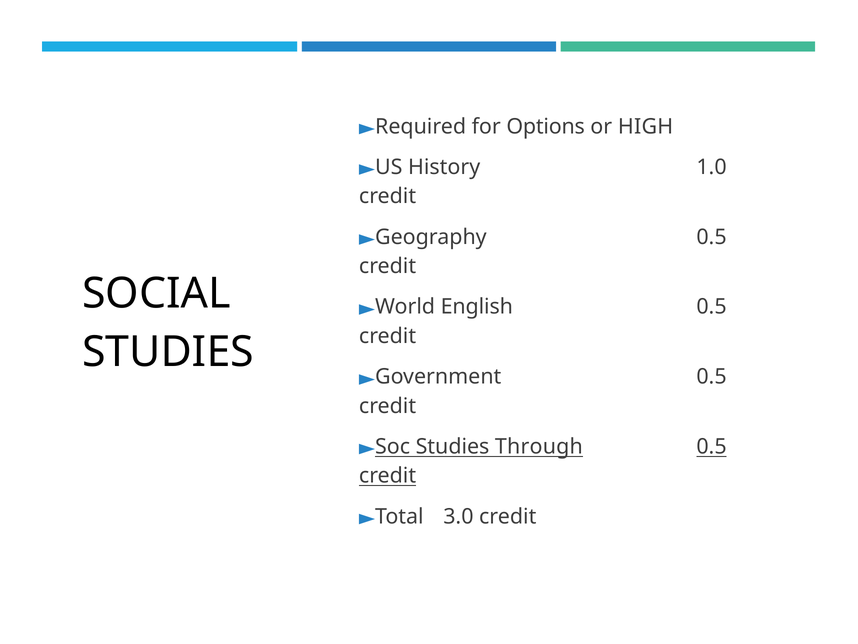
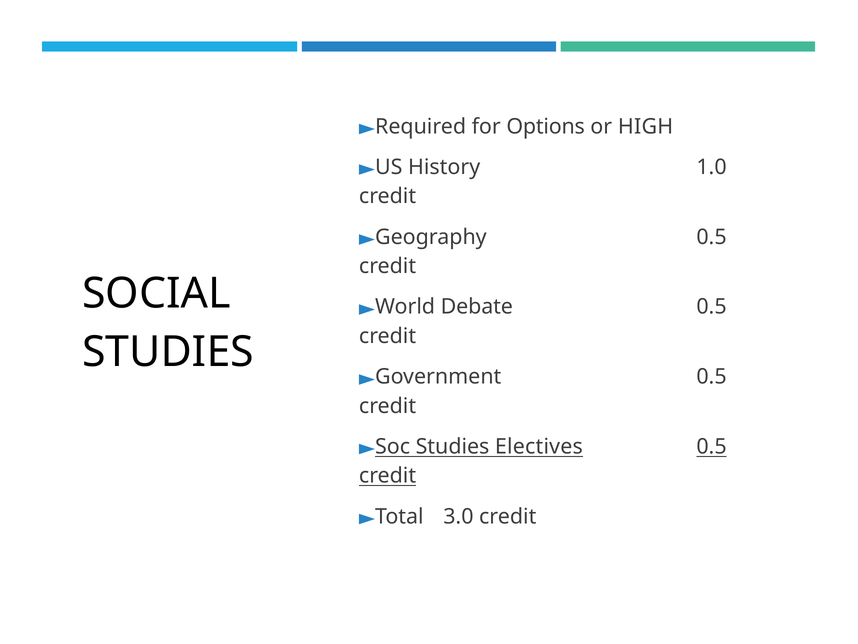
English: English -> Debate (477, 307)
Through: Through -> Electives (539, 446)
